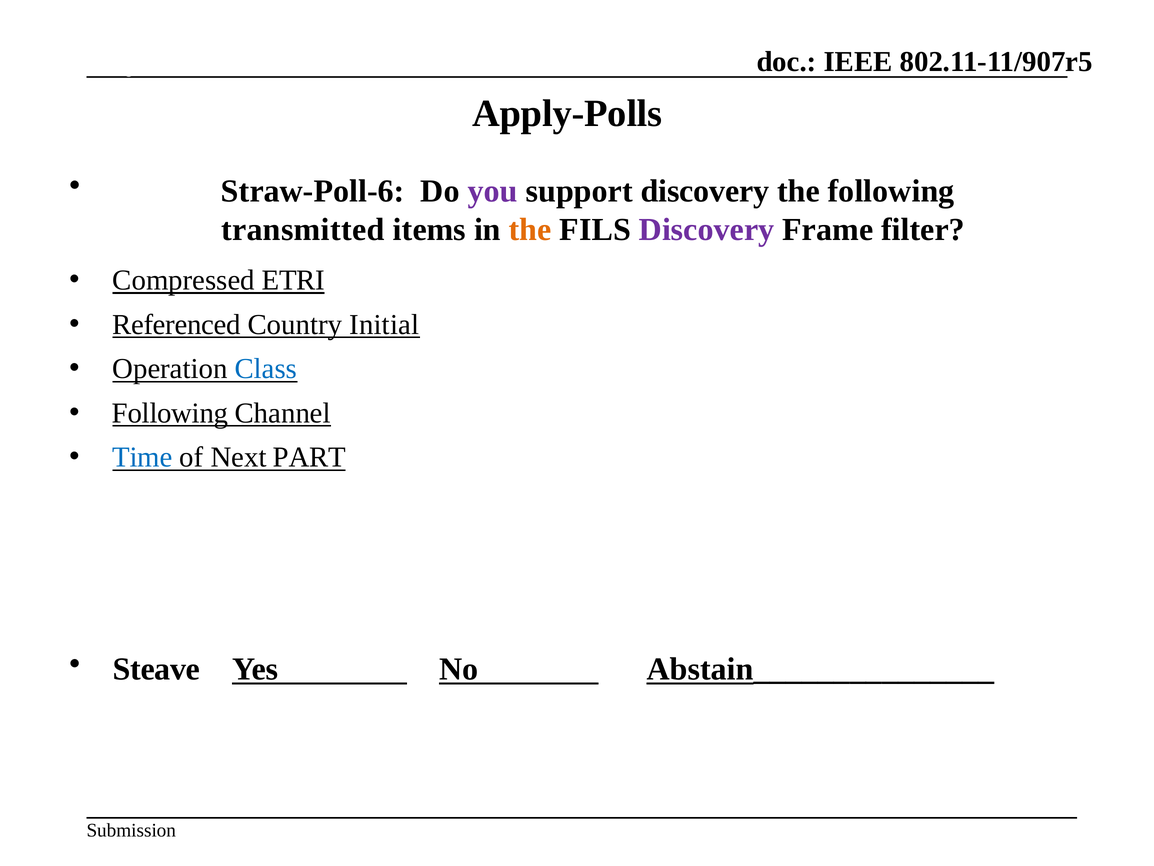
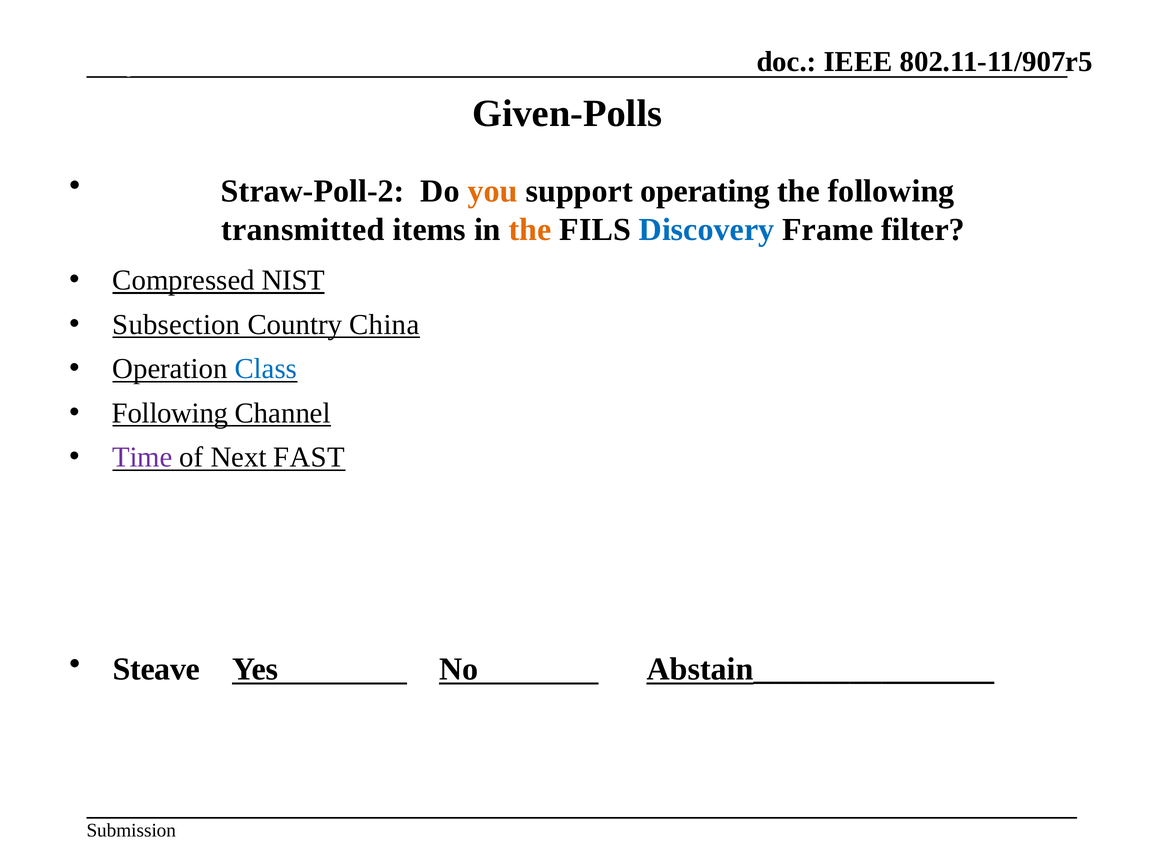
Apply-Polls: Apply-Polls -> Given-Polls (567, 113)
Straw-Poll-6: Straw-Poll-6 -> Straw-Poll-2 (313, 191)
you colour: purple -> orange (493, 191)
support discovery: discovery -> operating (705, 191)
Discovery colour: purple -> blue (707, 229)
ETRI: ETRI -> NIST (293, 280)
Referenced: Referenced -> Subsection (176, 324)
Initial: Initial -> China (384, 324)
Time colour: blue -> purple (142, 457)
PART: PART -> FAST (309, 457)
